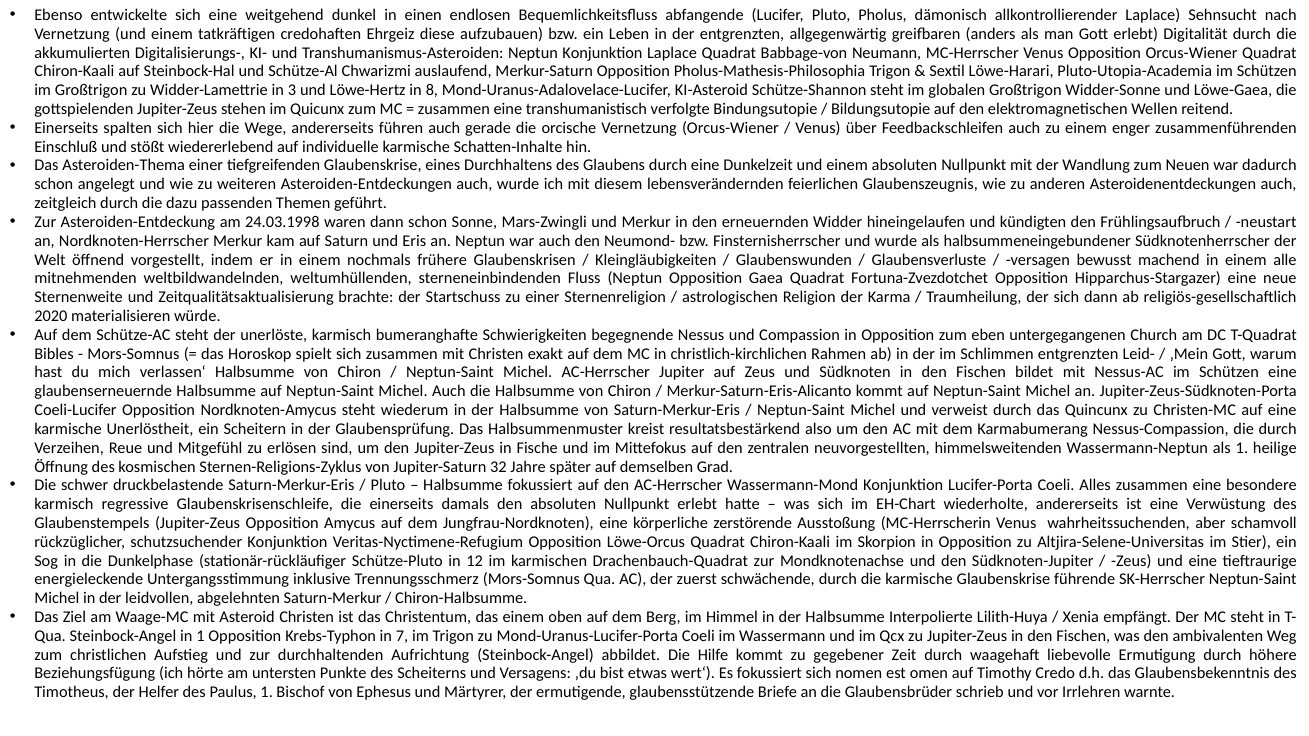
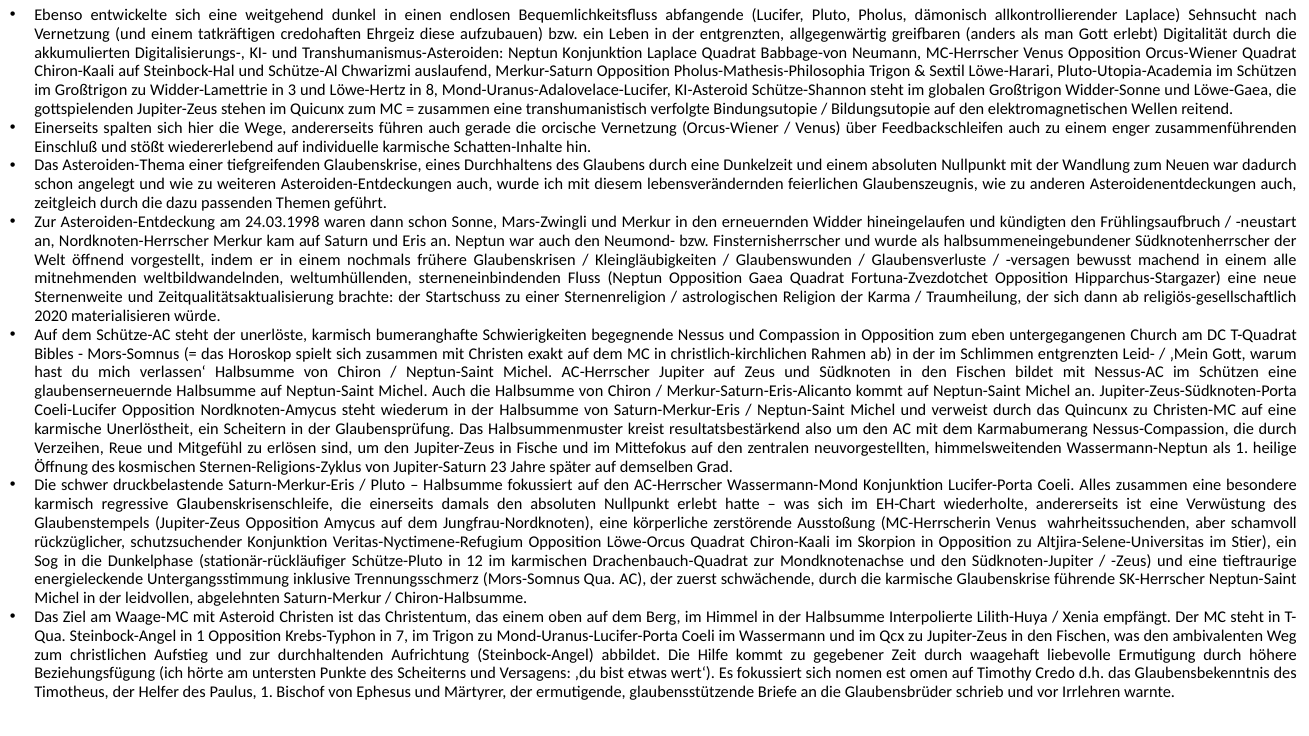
32: 32 -> 23 (498, 467)
